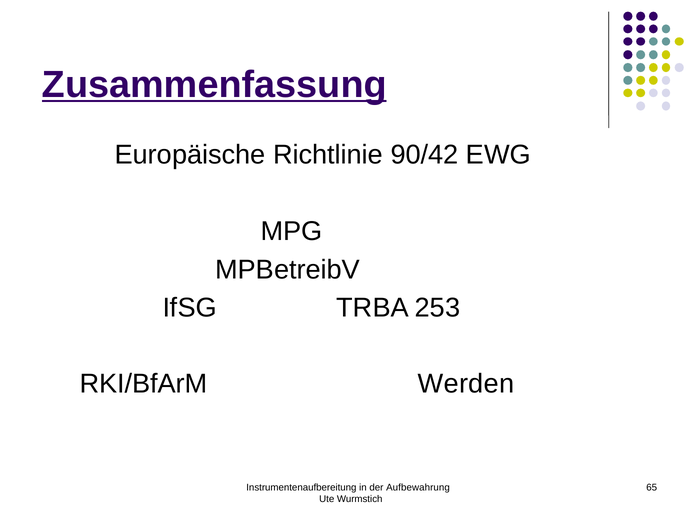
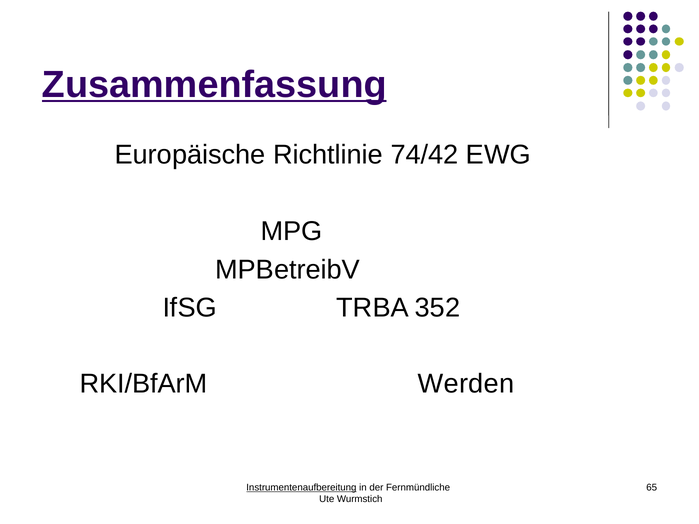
90/42: 90/42 -> 74/42 (425, 155)
253: 253 -> 352 (437, 308)
Instrumentenaufbereitung underline: none -> present (301, 488)
Aufbewahrung: Aufbewahrung -> Fernmündliche (418, 488)
